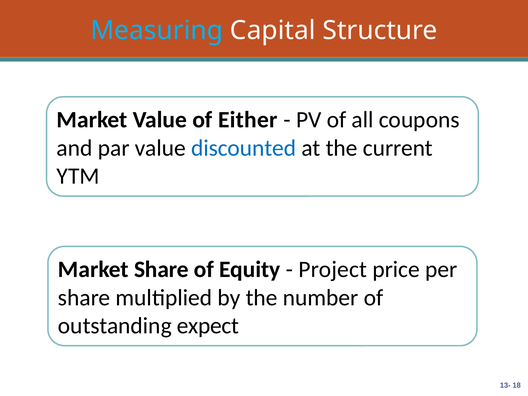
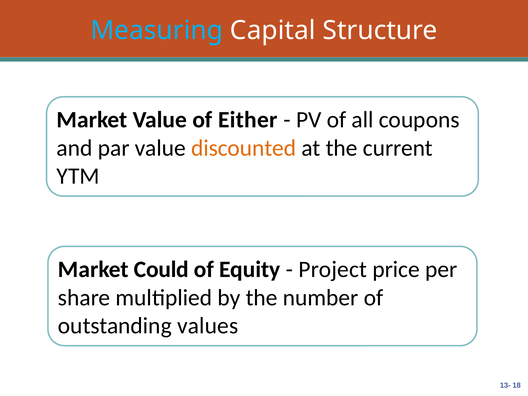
discounted colour: blue -> orange (244, 148)
Market Share: Share -> Could (161, 269)
expect: expect -> values (208, 326)
